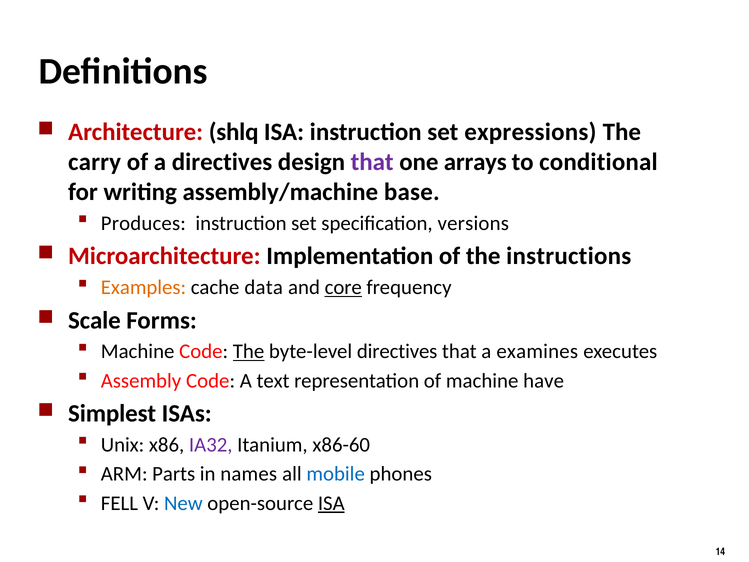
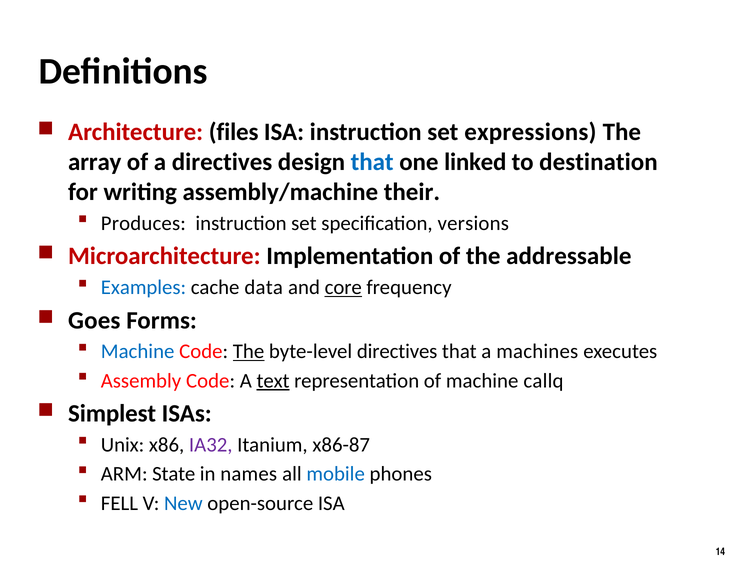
shlq: shlq -> files (234, 132)
carry: carry -> array (95, 162)
that colour: purple -> blue (372, 162)
arrays: arrays -> linked (475, 162)
conditional: conditional -> destination (598, 162)
base: base -> their (412, 192)
instructions: instructions -> addressable (569, 256)
Examples colour: orange -> blue (143, 287)
Scale: Scale -> Goes (94, 320)
Machine colour: black -> blue (138, 351)
examines: examines -> machines (537, 351)
text underline: none -> present (273, 381)
have: have -> callq (544, 381)
x86-60: x86-60 -> x86-87 (341, 445)
Parts: Parts -> State (174, 474)
ISA underline: present -> none (331, 503)
